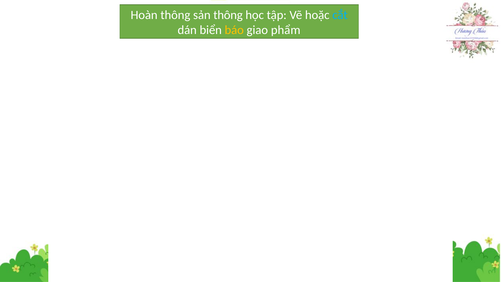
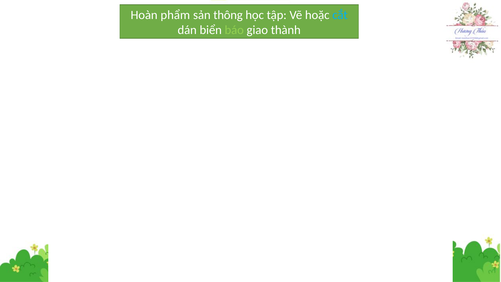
Hoàn thông: thông -> phẩm (175, 15)
báo colour: yellow -> light green (234, 30)
phẩm: phẩm -> thành (286, 30)
